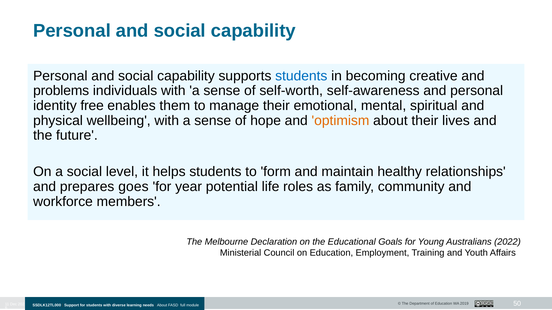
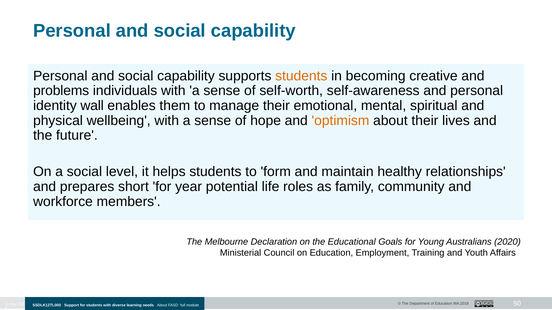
students colour: blue -> orange (301, 76)
free: free -> wall (92, 106)
goes: goes -> short (133, 187)
2022: 2022 -> 2020 (507, 242)
